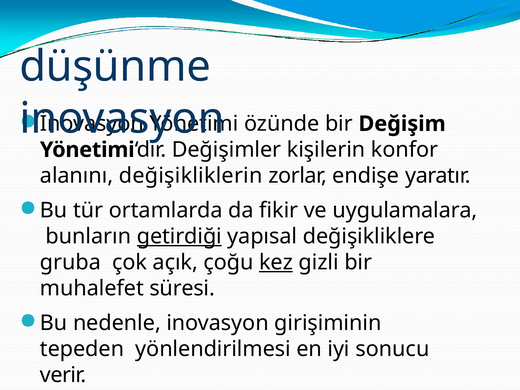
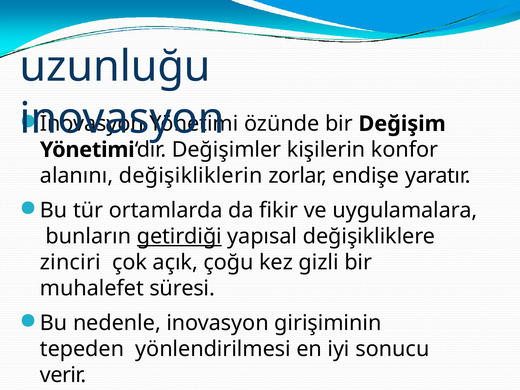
düşünme: düşünme -> uzunluğu (115, 66)
gruba: gruba -> zinciri (70, 262)
kez underline: present -> none (276, 262)
